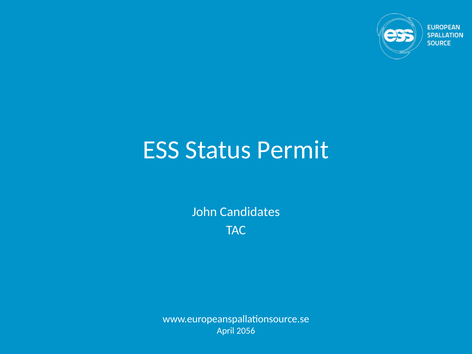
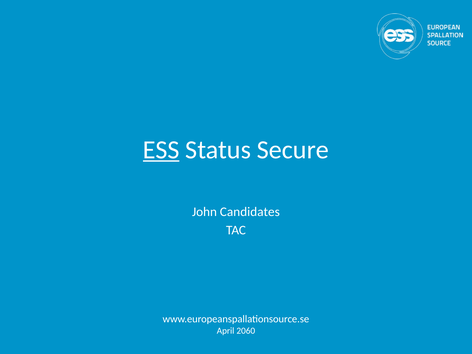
ESS underline: none -> present (161, 150)
Permit: Permit -> Secure (293, 150)
2056: 2056 -> 2060 (246, 331)
